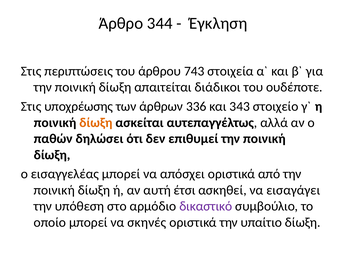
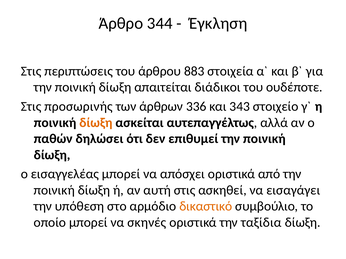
743: 743 -> 883 (194, 71)
υποχρέωσης: υποχρέωσης -> προσωρινής (78, 107)
αυτή έτσι: έτσι -> στις (185, 191)
δικαστικό colour: purple -> orange (206, 207)
υπαίτιο: υπαίτιο -> ταξίδια (261, 223)
